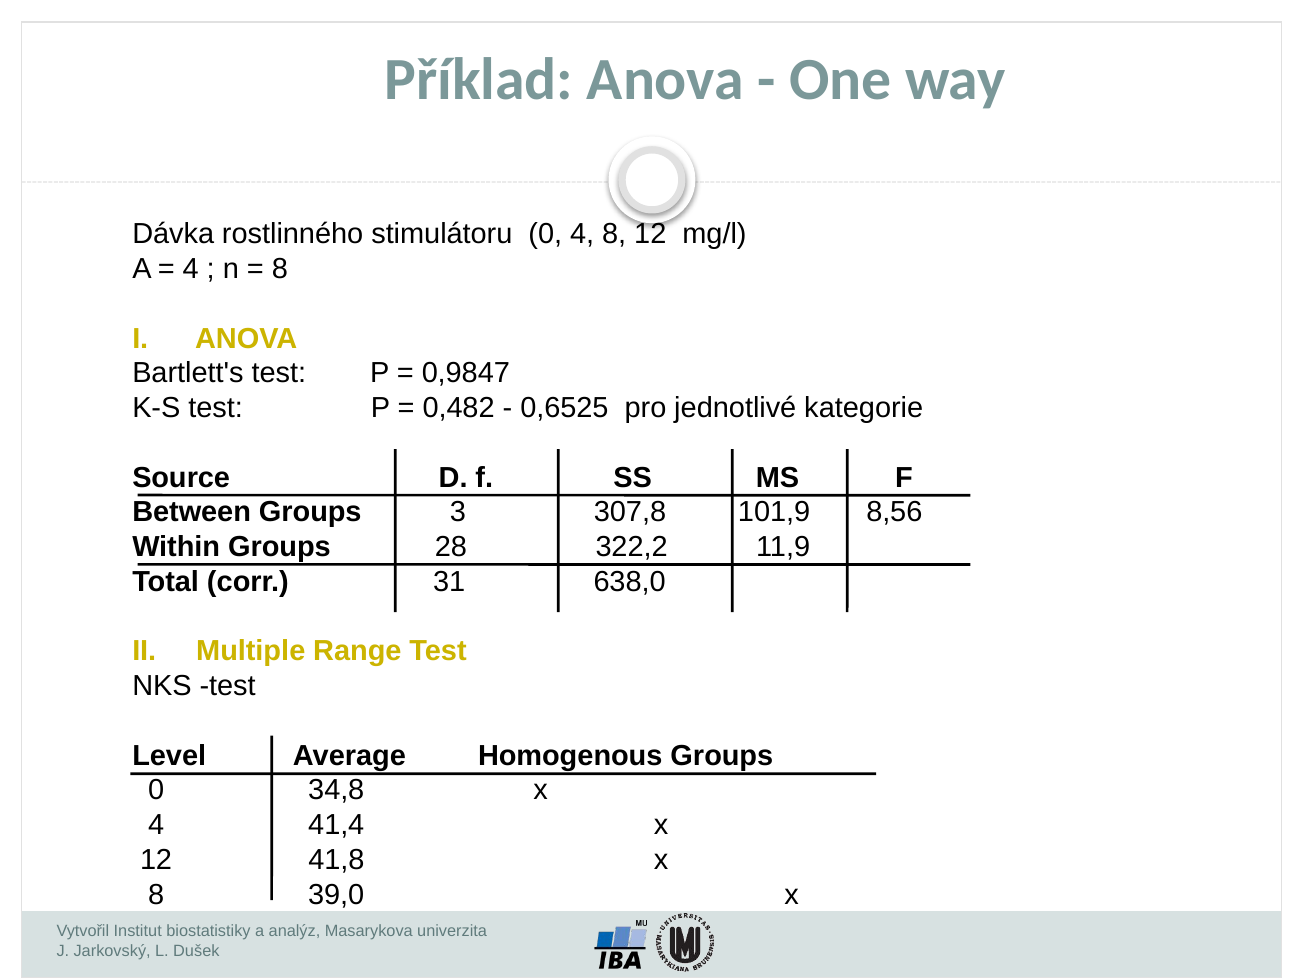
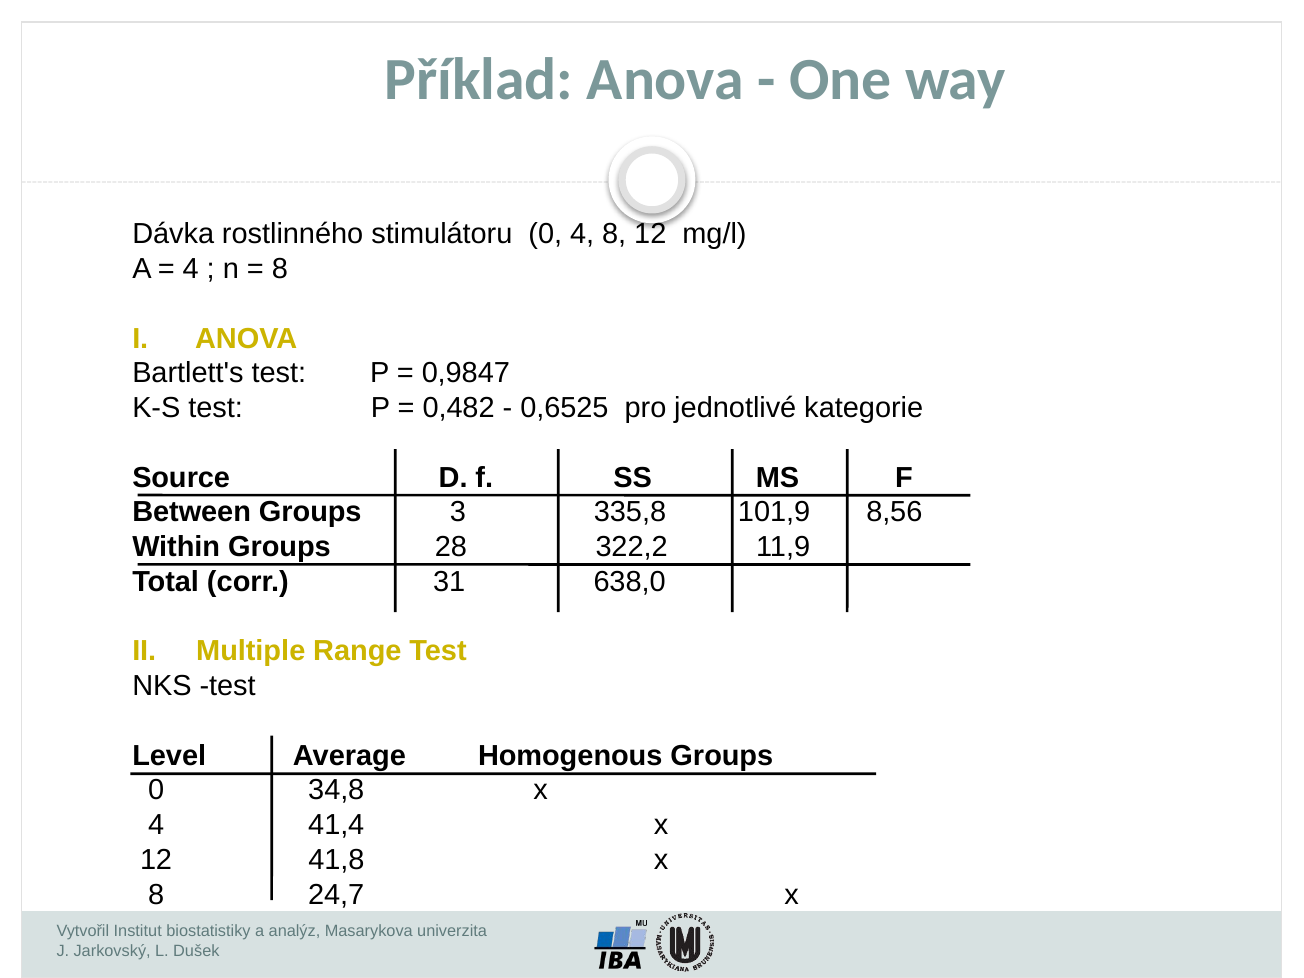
307,8: 307,8 -> 335,8 (630, 512)
39,0: 39,0 -> 24,7 (336, 895)
